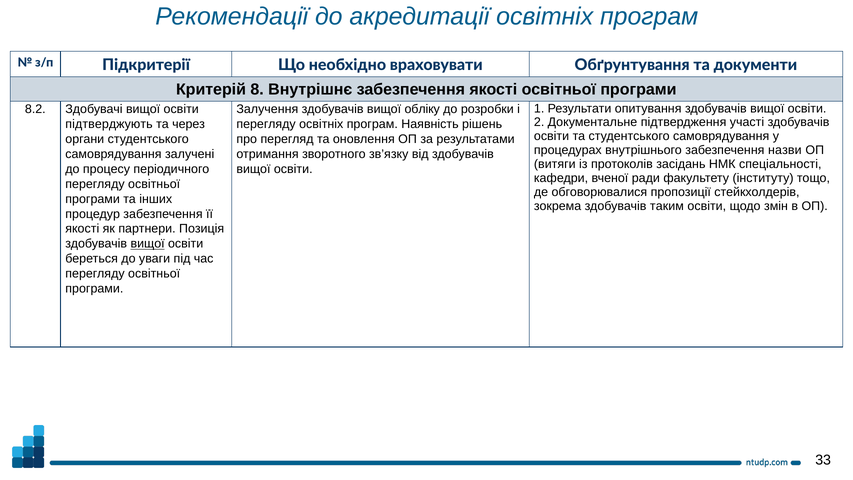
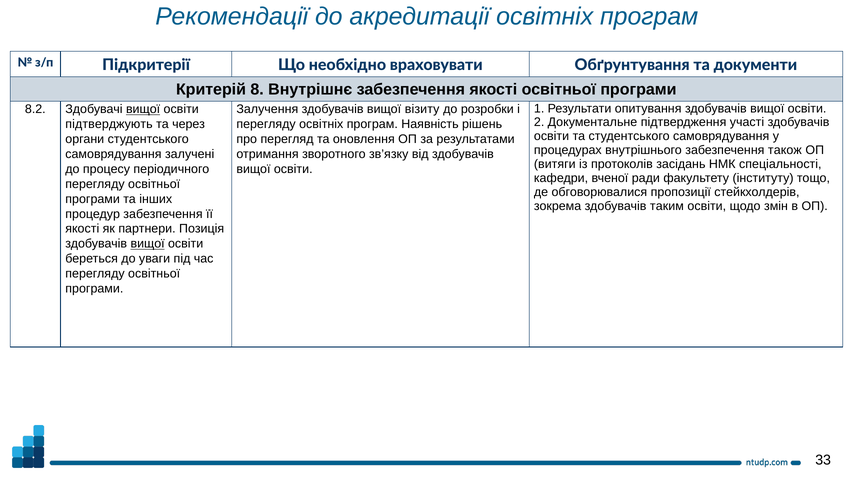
вищої underline: none -> present (143, 109)
обліку: обліку -> візиту (422, 109)
назви: назви -> також (785, 150)
